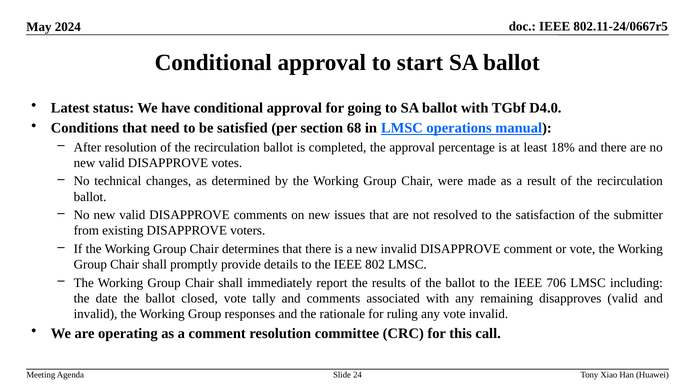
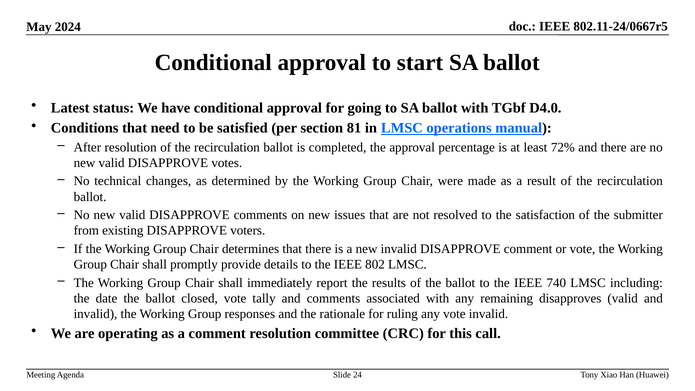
68: 68 -> 81 (354, 128)
18%: 18% -> 72% (563, 147)
706: 706 -> 740 (556, 283)
